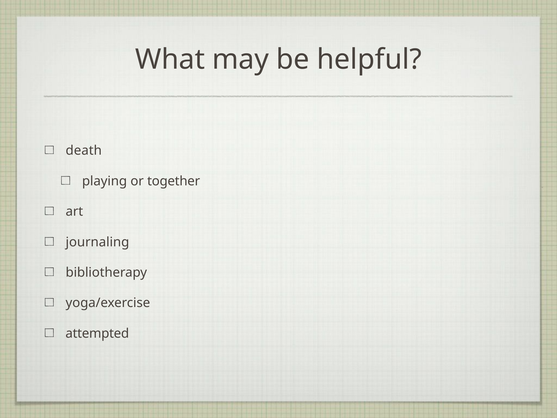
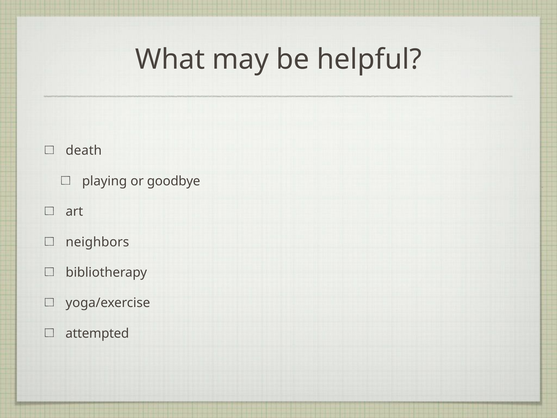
together: together -> goodbye (174, 181)
journaling: journaling -> neighbors (97, 242)
